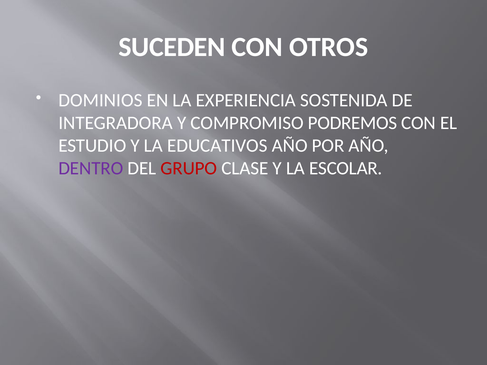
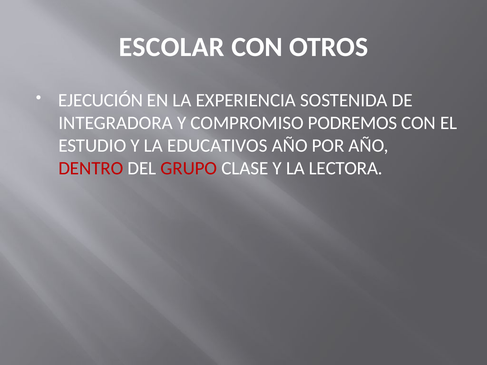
SUCEDEN: SUCEDEN -> ESCOLAR (172, 47)
DOMINIOS: DOMINIOS -> EJECUCIÓN (101, 100)
DENTRO colour: purple -> red (91, 169)
ESCOLAR: ESCOLAR -> LECTORA (346, 169)
